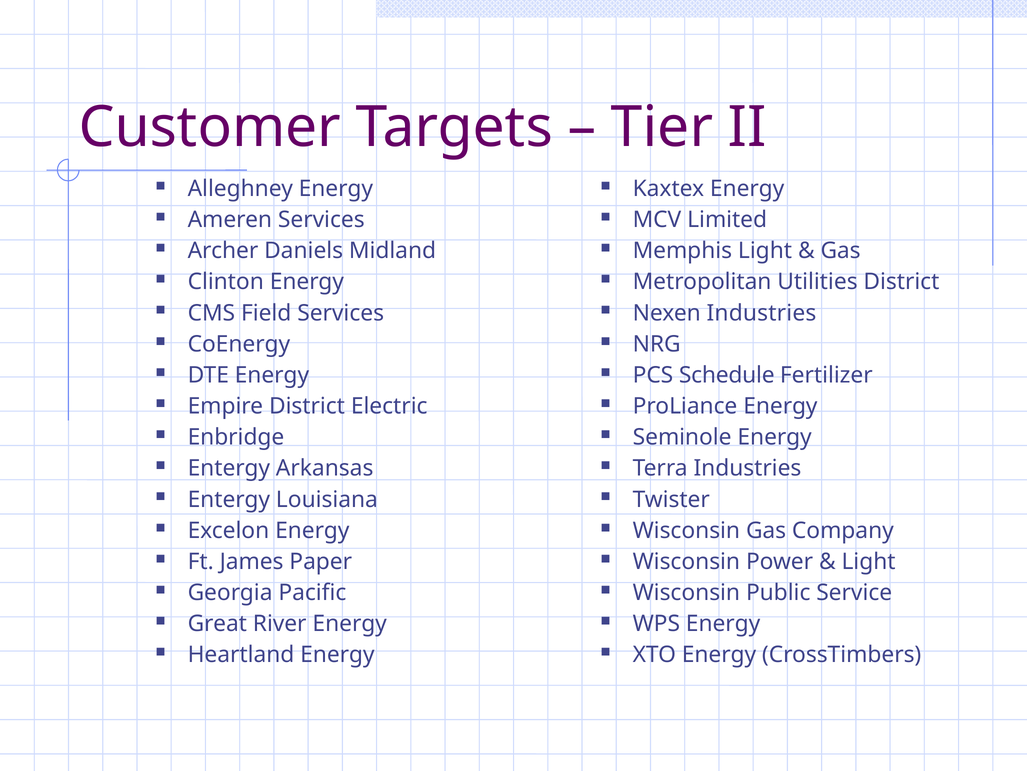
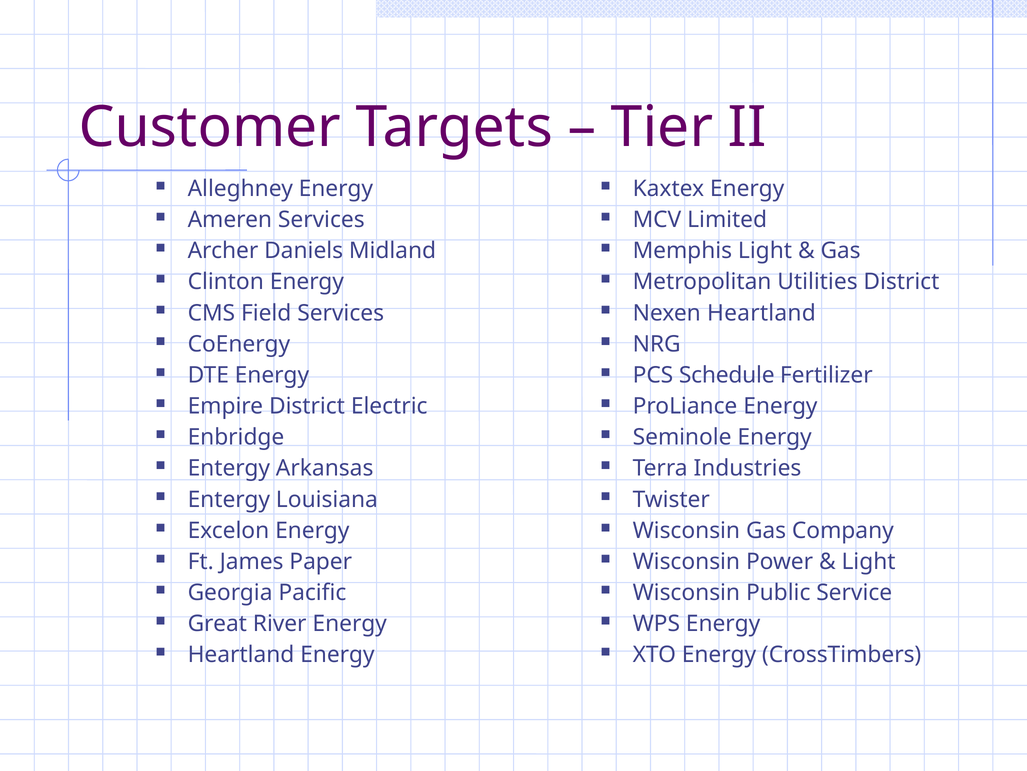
Nexen Industries: Industries -> Heartland (761, 313)
